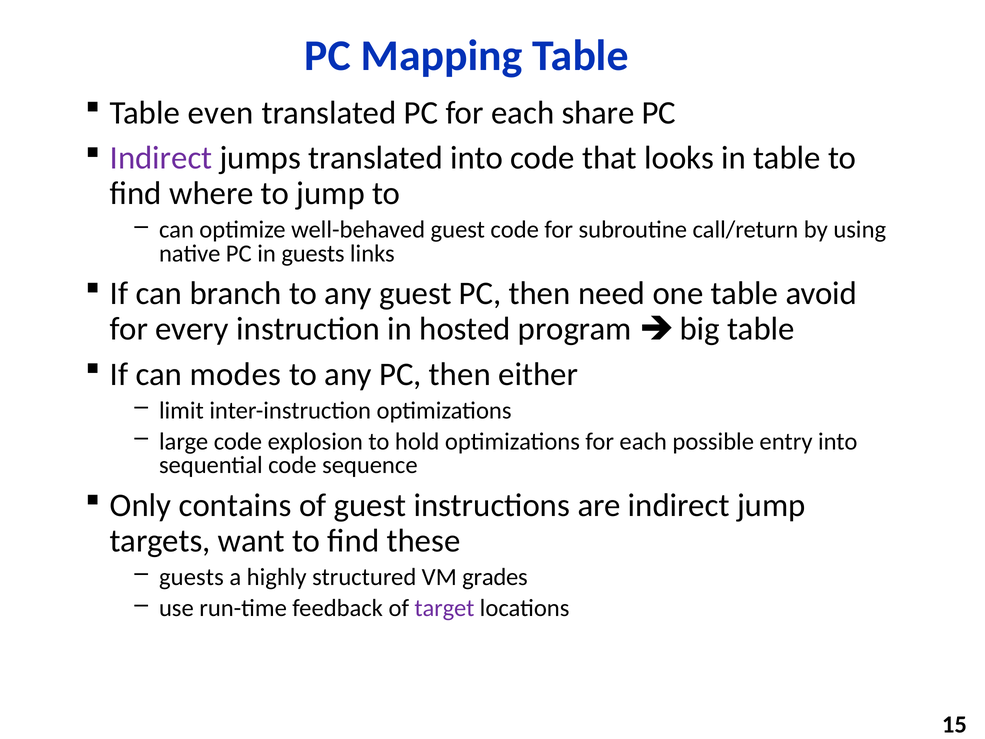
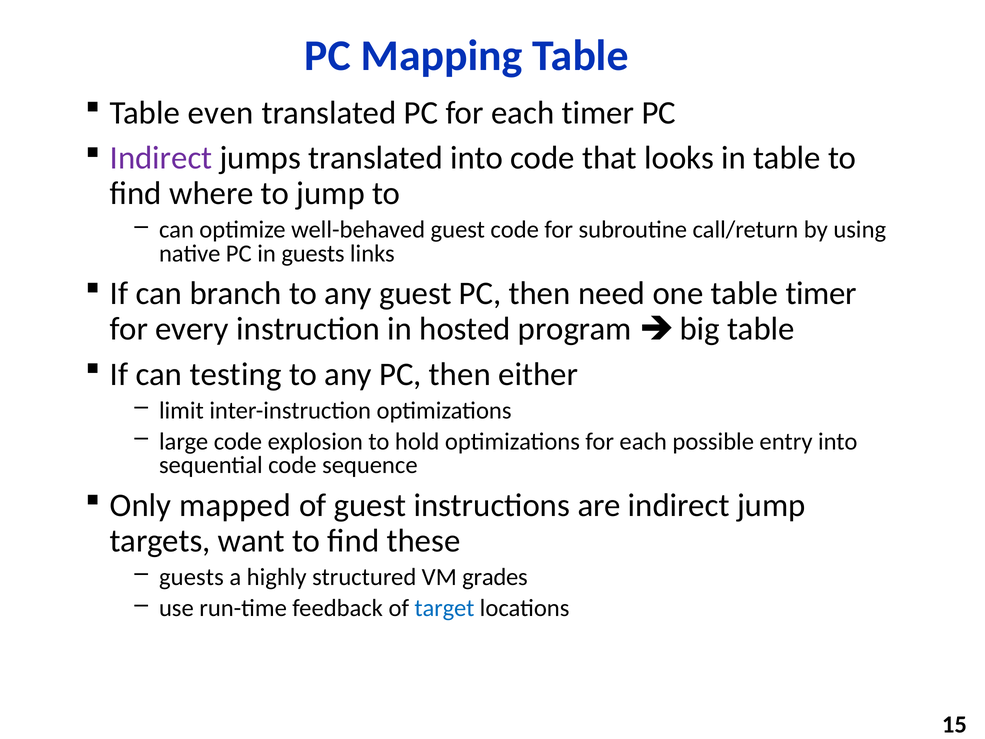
each share: share -> timer (598, 113)
table avoid: avoid -> timer (821, 294)
modes: modes -> testing (236, 374)
contains: contains -> mapped (235, 505)
target colour: purple -> blue (444, 608)
